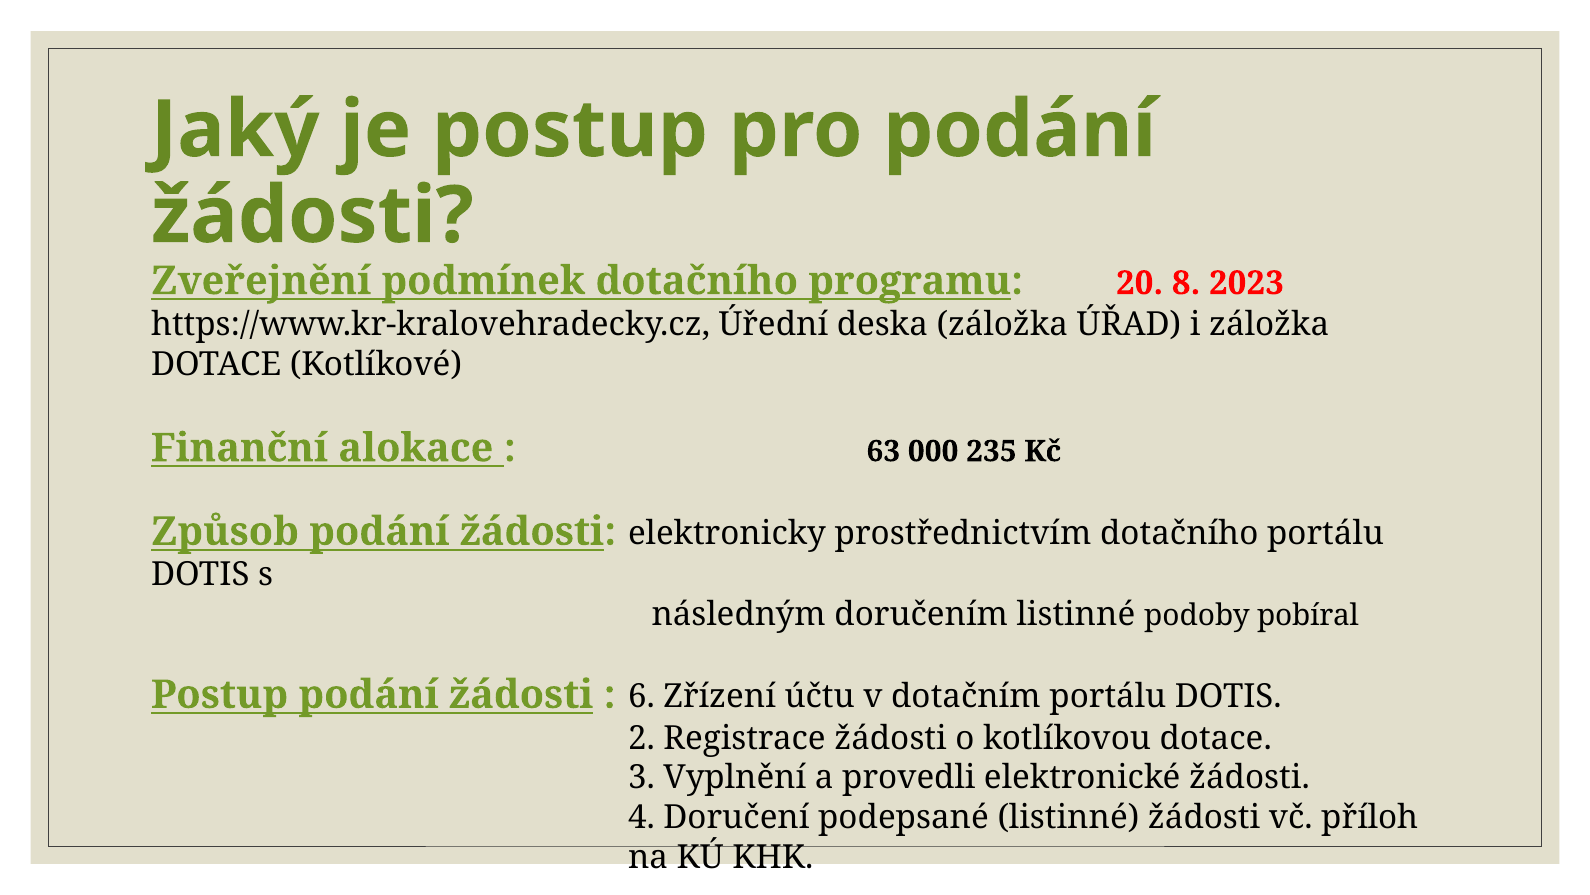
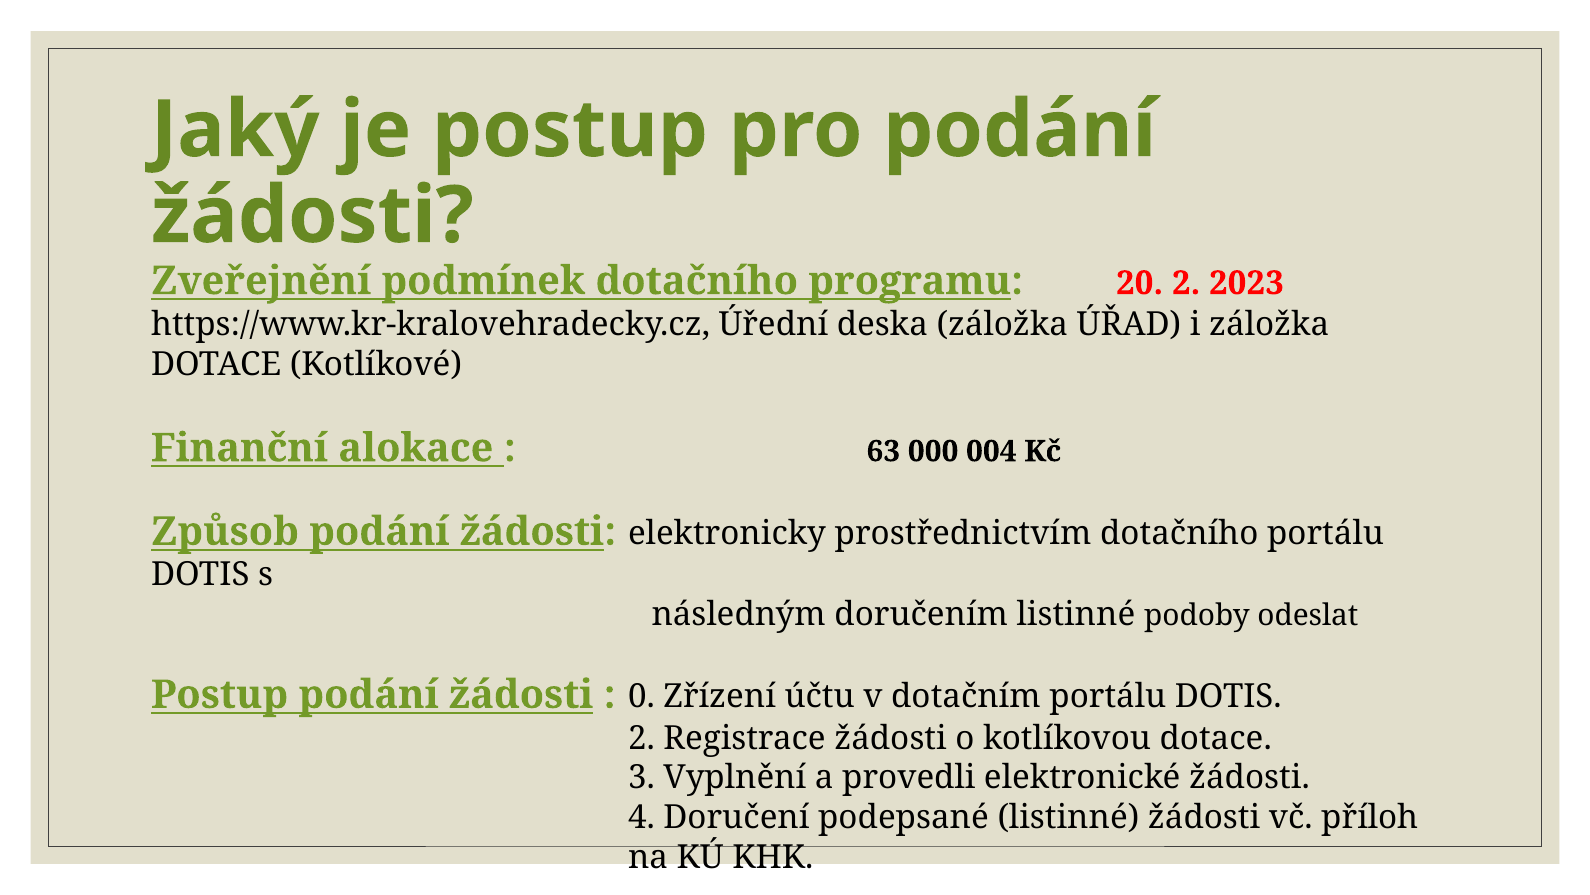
20 8: 8 -> 2 (1186, 283)
235: 235 -> 004 (991, 451)
pobíral: pobíral -> odeslat (1308, 615)
6: 6 -> 0 (641, 696)
